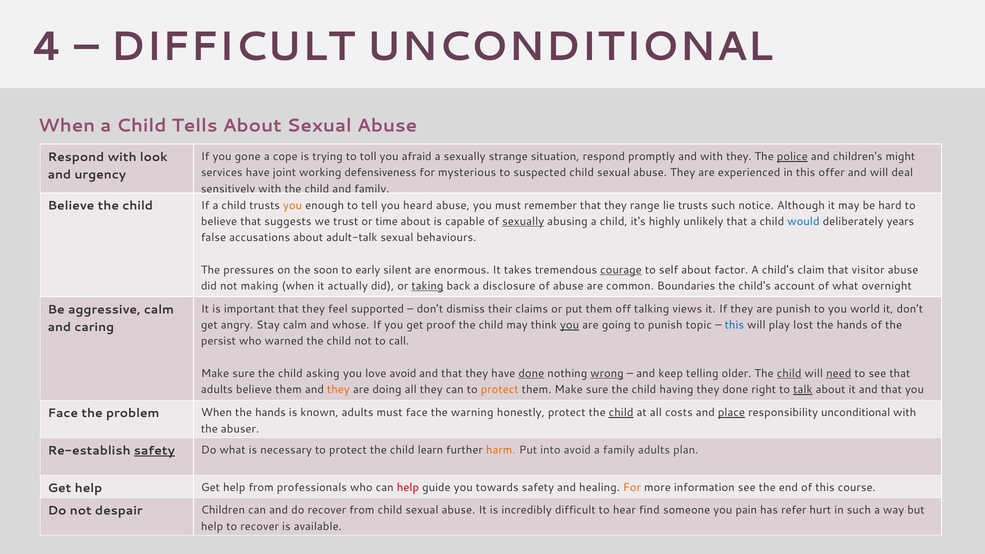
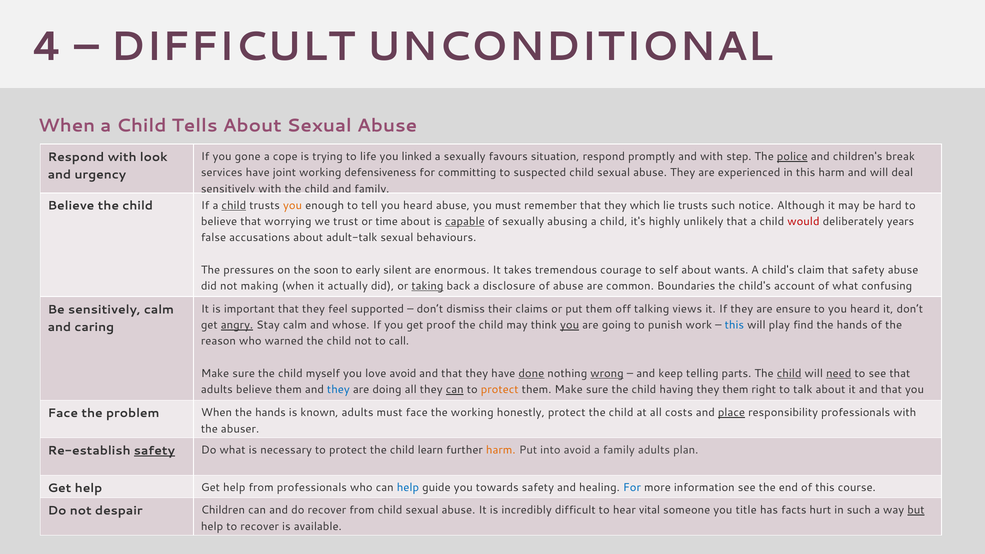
toll: toll -> life (368, 157)
afraid: afraid -> linked (417, 157)
strange: strange -> favours (508, 157)
with they: they -> step (739, 157)
might: might -> break (900, 157)
mysterious: mysterious -> committing (467, 173)
this offer: offer -> harm (832, 173)
child underline: none -> present (234, 205)
range: range -> which (645, 205)
suggests: suggests -> worrying (288, 221)
capable underline: none -> present (465, 221)
sexually underline: present -> none (523, 221)
would colour: blue -> red (803, 221)
courage underline: present -> none (621, 270)
factor: factor -> wants (731, 270)
that visitor: visitor -> safety (868, 270)
overnight: overnight -> confusing (887, 286)
are punish: punish -> ensure (793, 309)
to you world: world -> heard (865, 309)
Be aggressive: aggressive -> sensitively (104, 310)
angry underline: none -> present (237, 325)
topic: topic -> work (699, 325)
lost: lost -> find (803, 325)
persist: persist -> reason (218, 341)
asking: asking -> myself (323, 374)
older: older -> parts (736, 374)
they colour: orange -> blue (338, 390)
can underline: none -> present (455, 390)
they done: done -> them (735, 390)
talk underline: present -> none (803, 390)
the warning: warning -> working (472, 413)
child underline: present -> none (621, 413)
responsibility unconditional: unconditional -> professionals (856, 413)
help colour: red -> blue (408, 488)
For colour: orange -> blue (632, 488)
find: find -> vital (649, 510)
pain: pain -> title (746, 510)
refer: refer -> facts (794, 510)
but underline: none -> present (916, 510)
